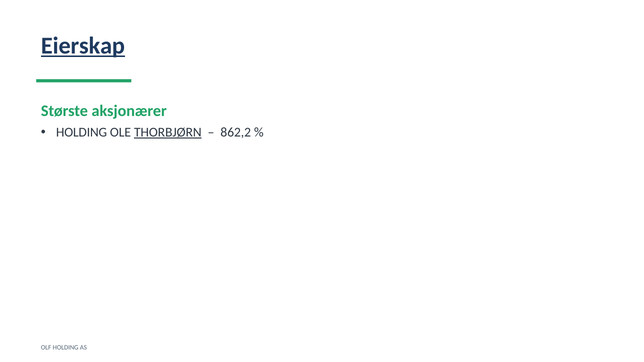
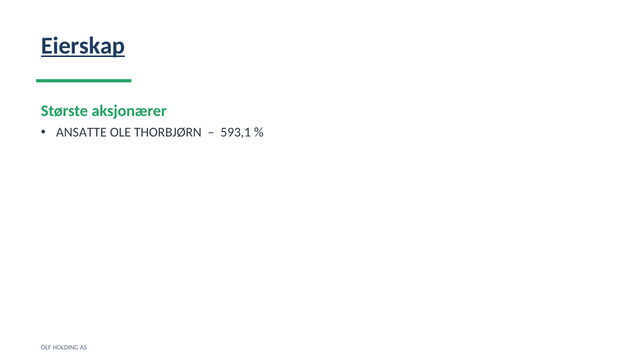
HOLDING: HOLDING -> ANSATTE (81, 132)
THORBJØRN underline: present -> none (168, 132)
862,2: 862,2 -> 593,1 (236, 132)
